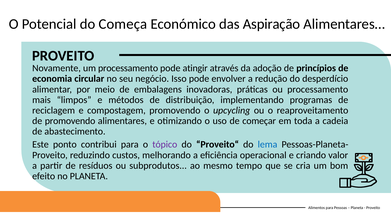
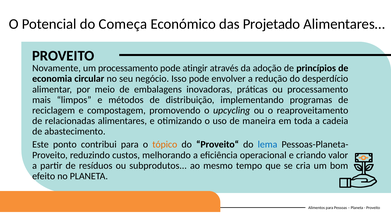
Aspiração: Aspiração -> Projetado (272, 24)
de promovendo: promovendo -> relacionadas (70, 121)
começar: começar -> maneira (259, 121)
tópico colour: purple -> orange (165, 144)
